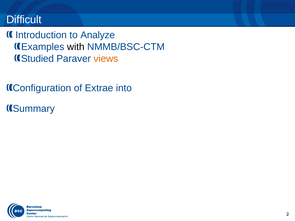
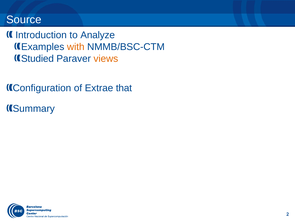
Difficult: Difficult -> Source (24, 20)
with colour: black -> orange (76, 47)
into: into -> that (124, 88)
